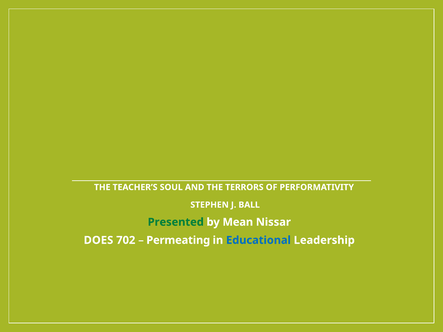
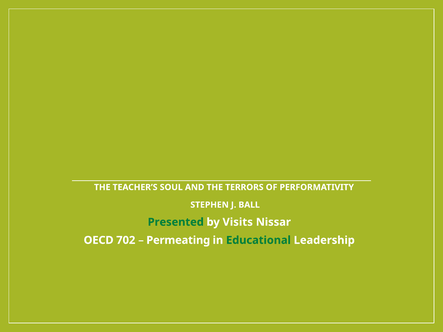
Mean: Mean -> Visits (238, 222)
DOES: DOES -> OECD (99, 240)
Educational colour: blue -> green (258, 240)
